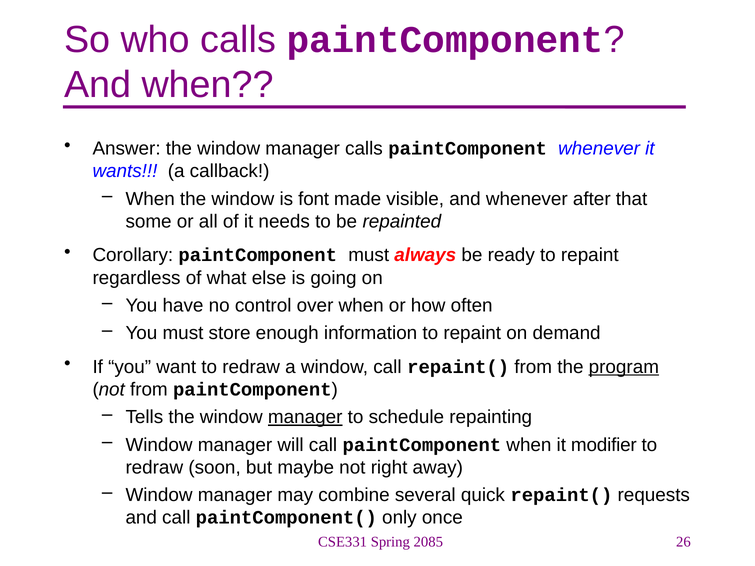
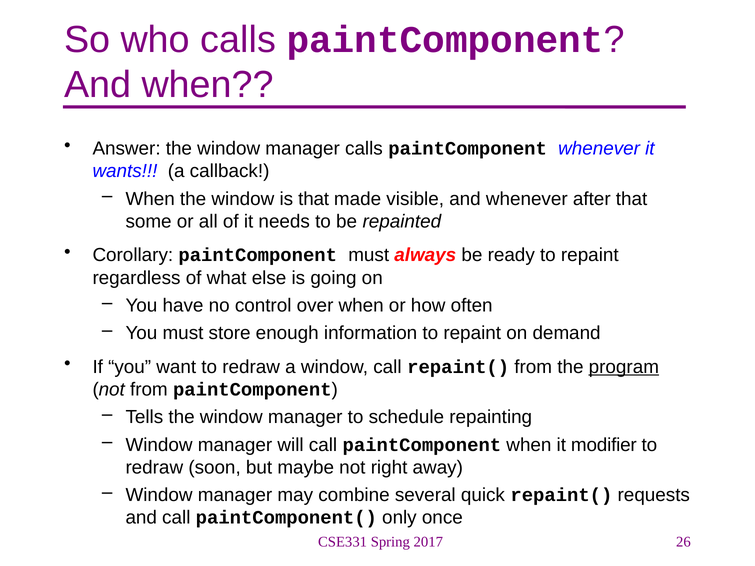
is font: font -> that (314, 199)
manager underline: present -> none (305, 417)
2085: 2085 -> 2017 (428, 542)
